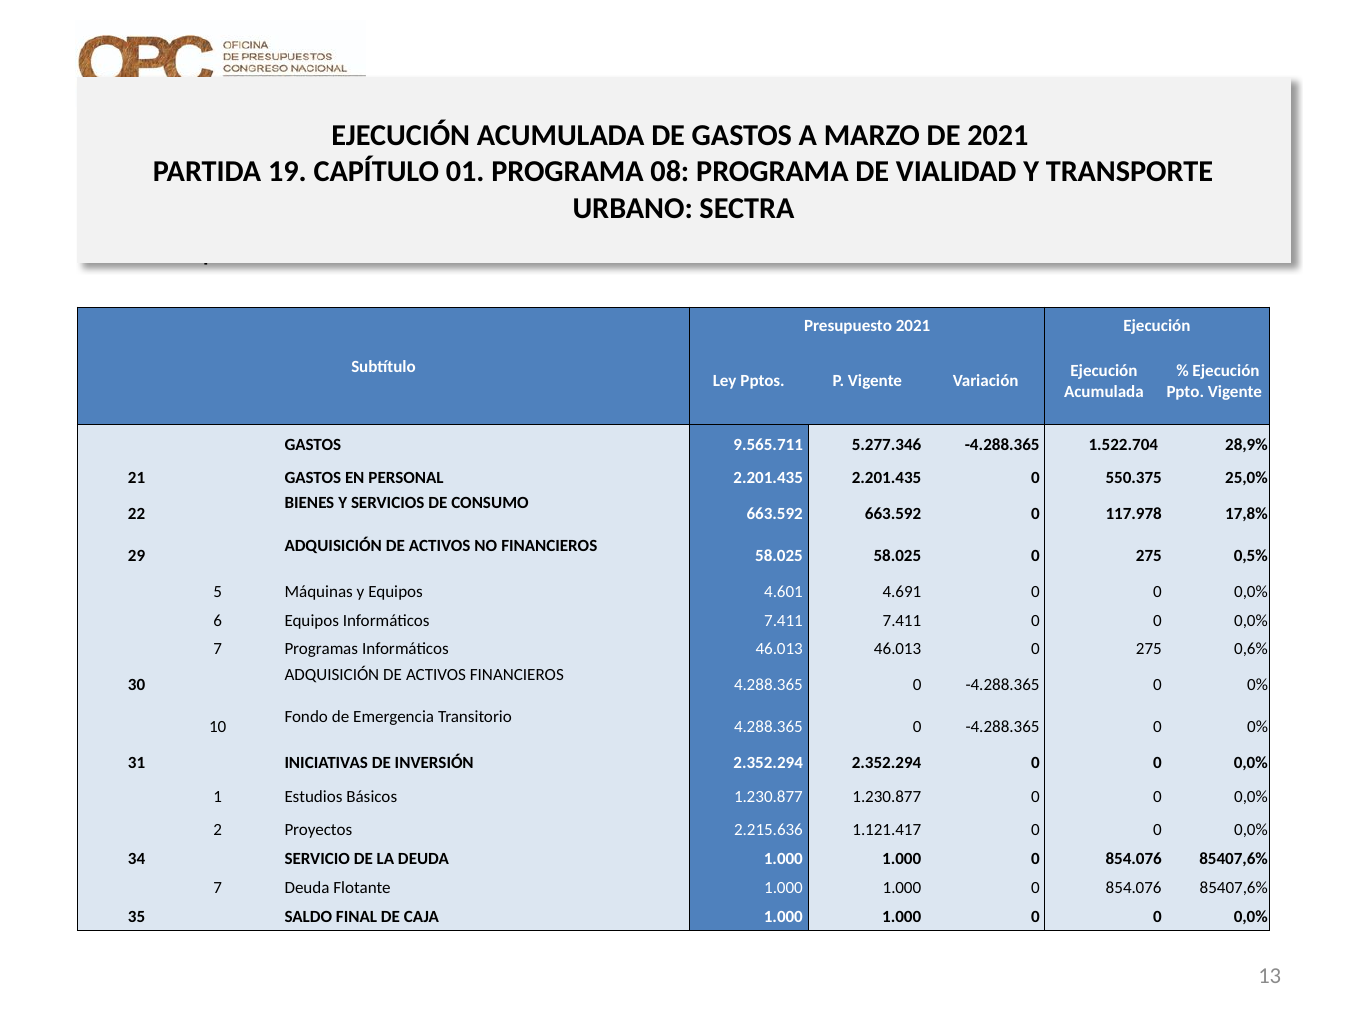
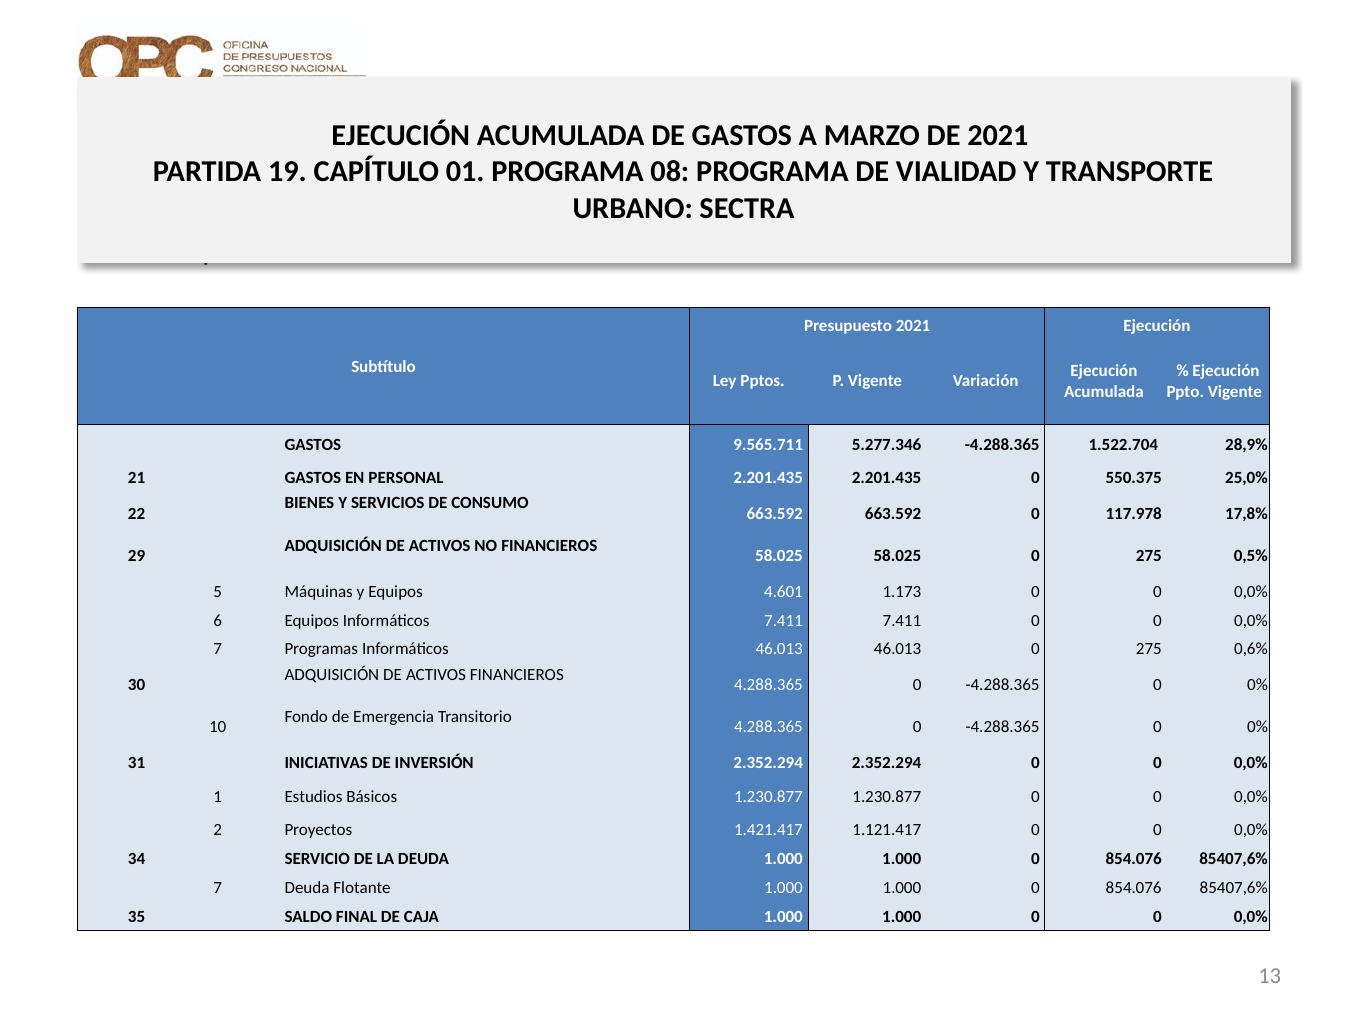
4.691: 4.691 -> 1.173 (902, 592)
2.215.636: 2.215.636 -> 1.421.417 (768, 830)
